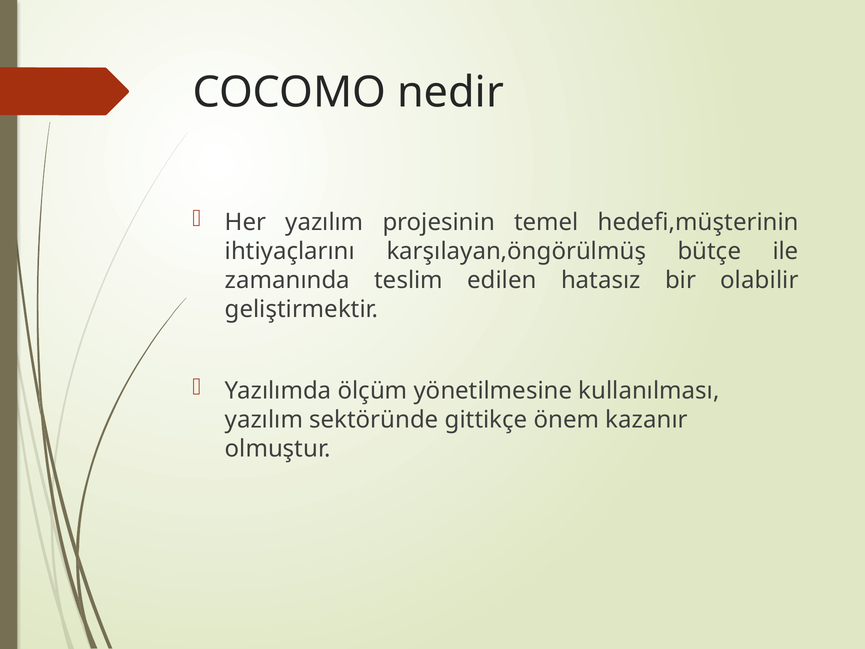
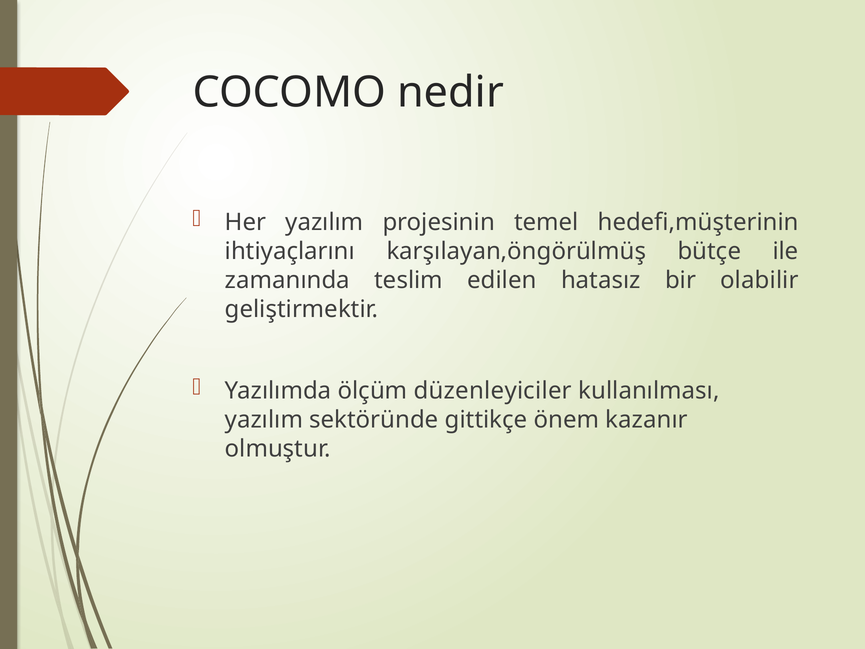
yönetilmesine: yönetilmesine -> düzenleyiciler (493, 391)
